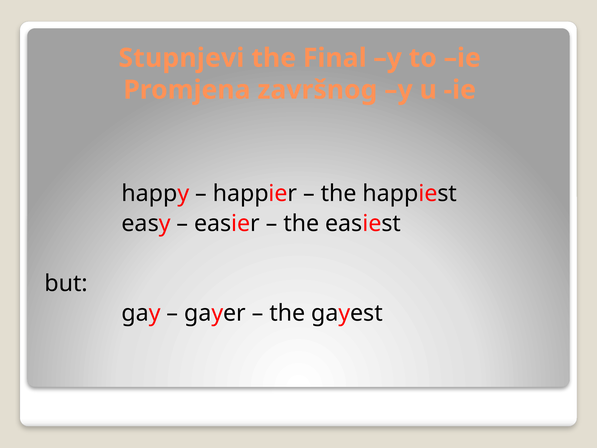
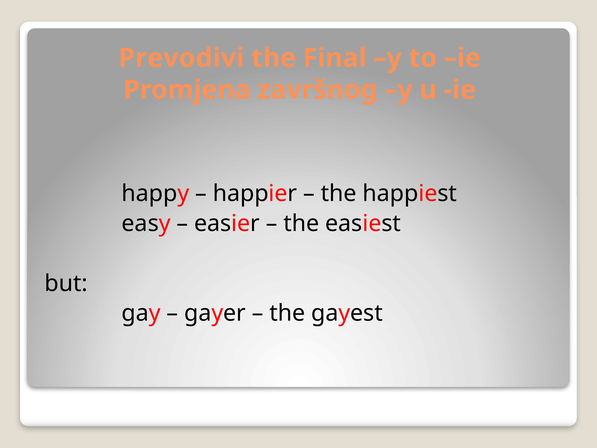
Stupnjevi: Stupnjevi -> Prevodivi (181, 58)
